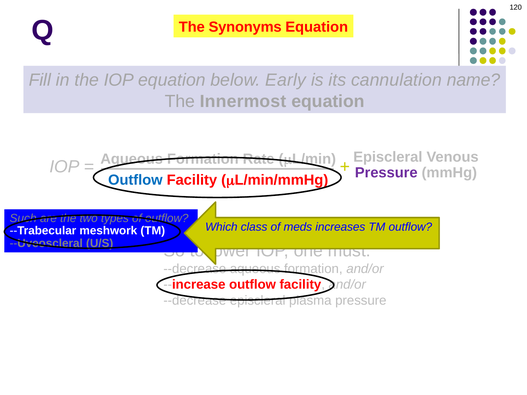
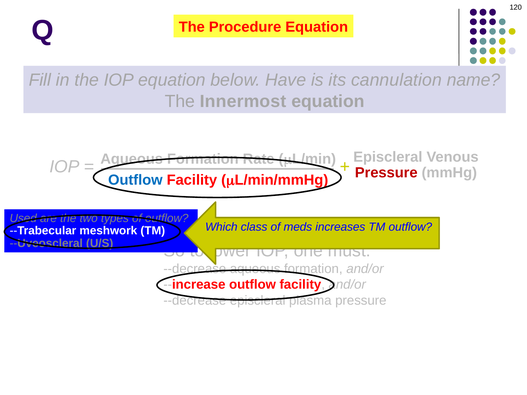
Synonyms: Synonyms -> Procedure (245, 27)
Early: Early -> Have (286, 80)
Pressure colour: purple -> red (386, 173)
Such: Such -> Used (23, 218)
